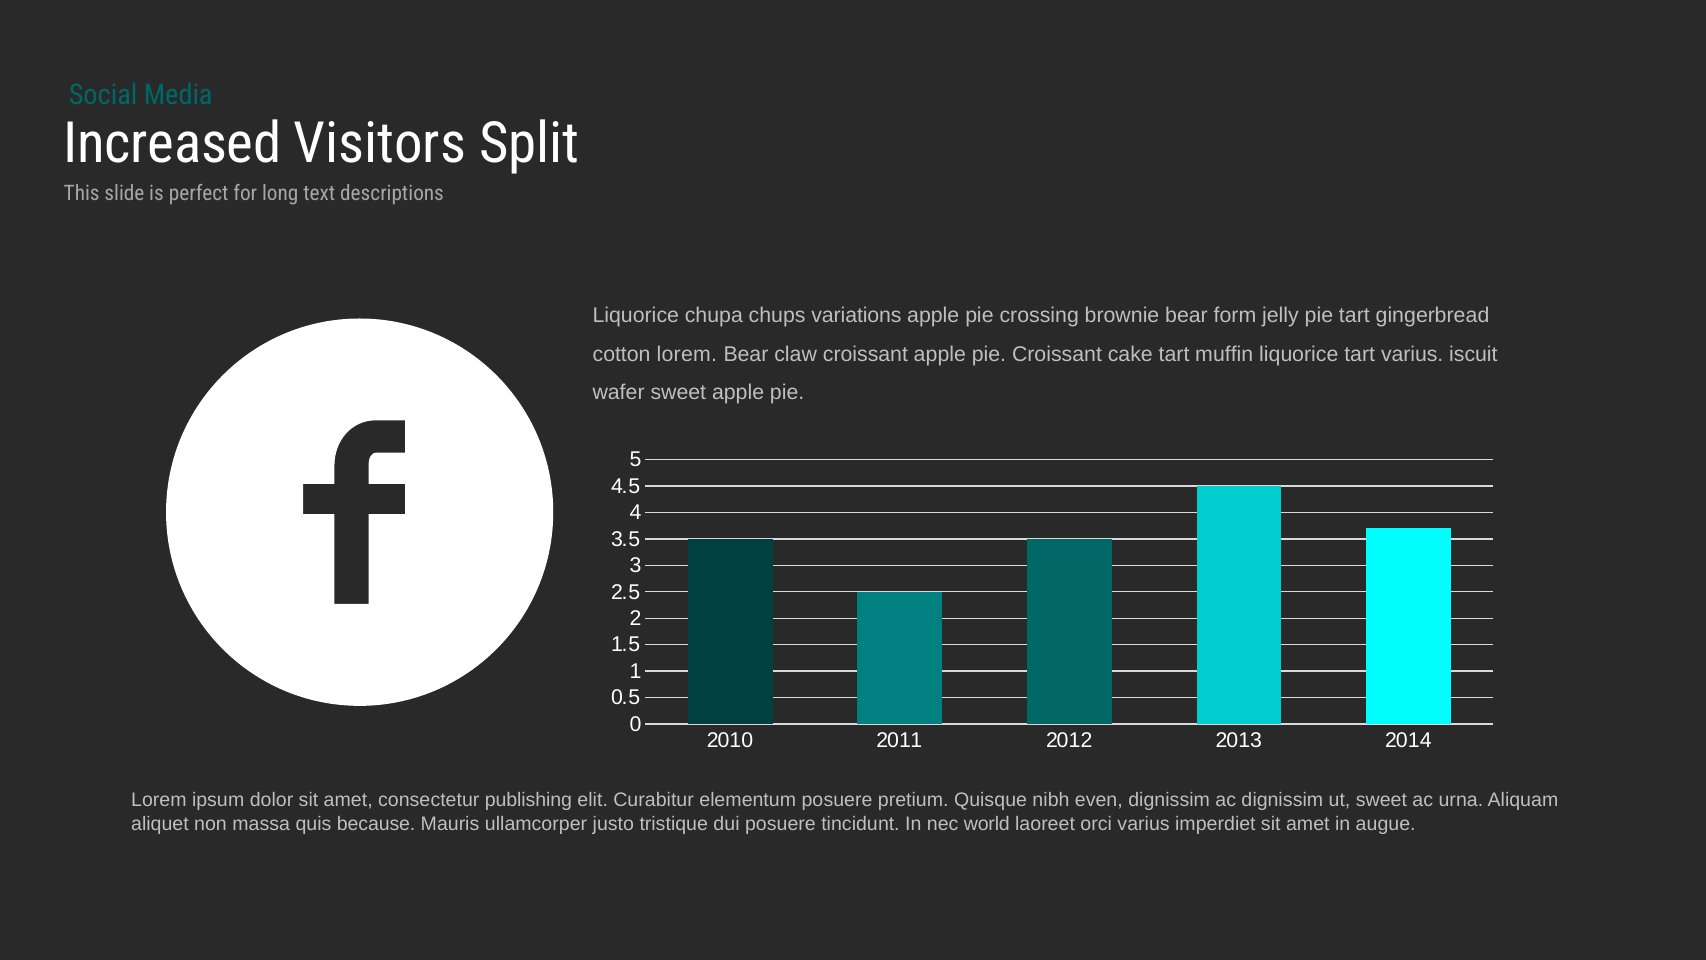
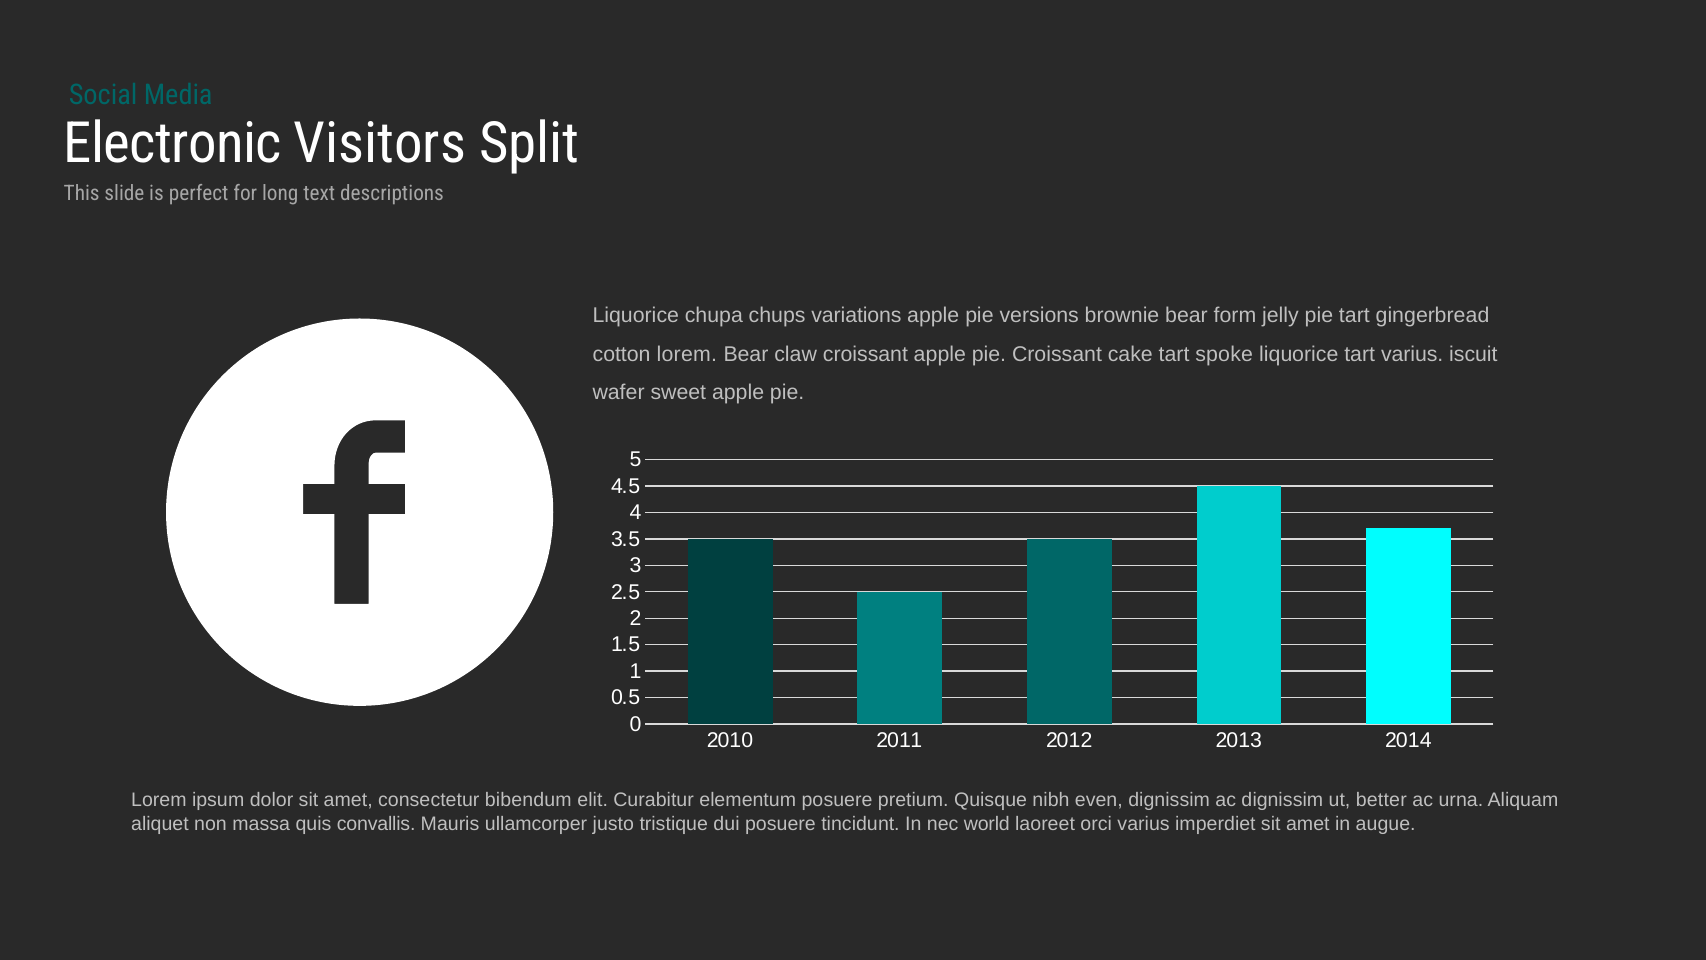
Increased: Increased -> Electronic (173, 144)
crossing: crossing -> versions (1039, 316)
muffin: muffin -> spoke (1224, 354)
publishing: publishing -> bibendum (528, 800)
ut sweet: sweet -> better (1381, 800)
because: because -> convallis (376, 823)
